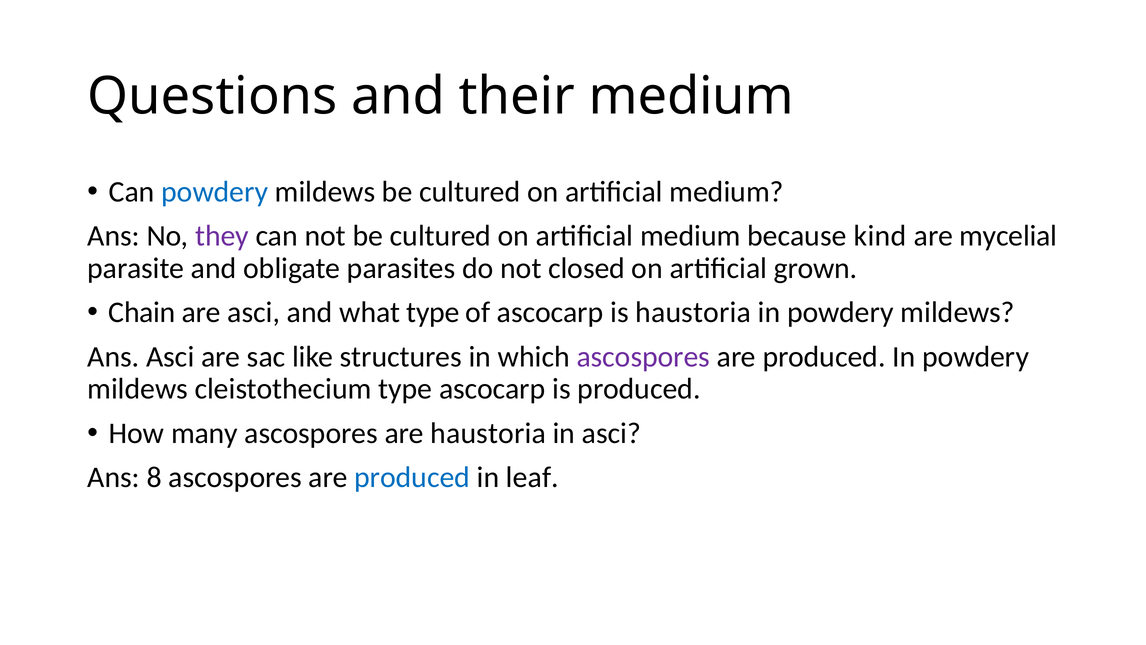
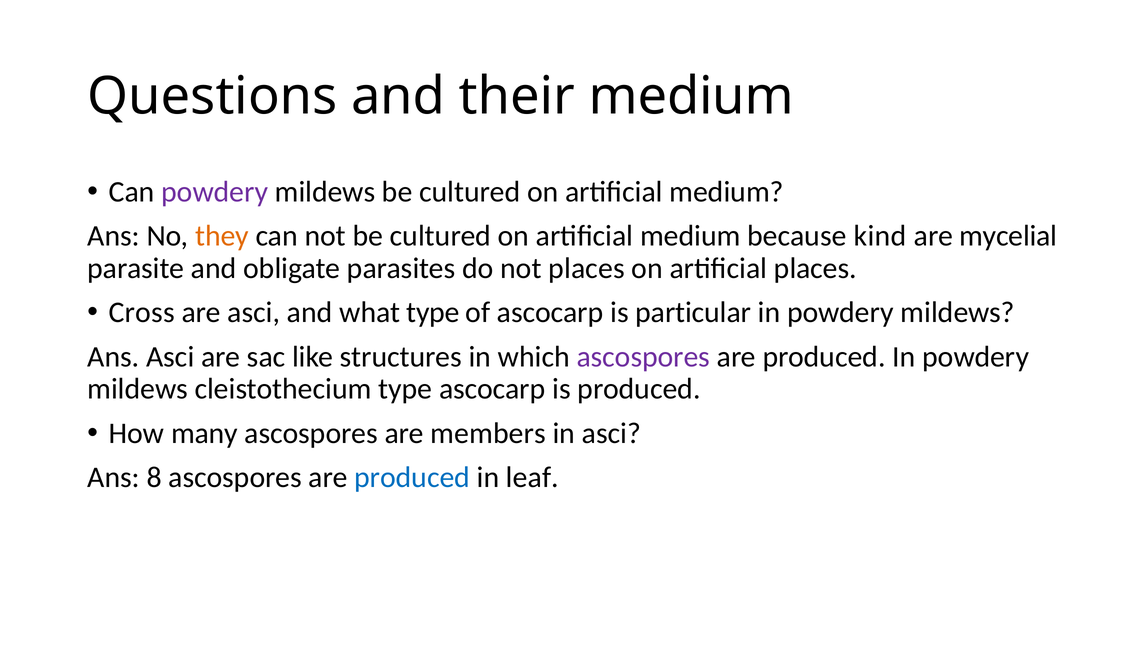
powdery colour: blue -> purple (215, 192)
they colour: purple -> orange (222, 236)
not closed: closed -> places (587, 268)
artificial grown: grown -> places (815, 268)
Chain: Chain -> Cross (142, 312)
is haustoria: haustoria -> particular (693, 312)
are haustoria: haustoria -> members (488, 433)
